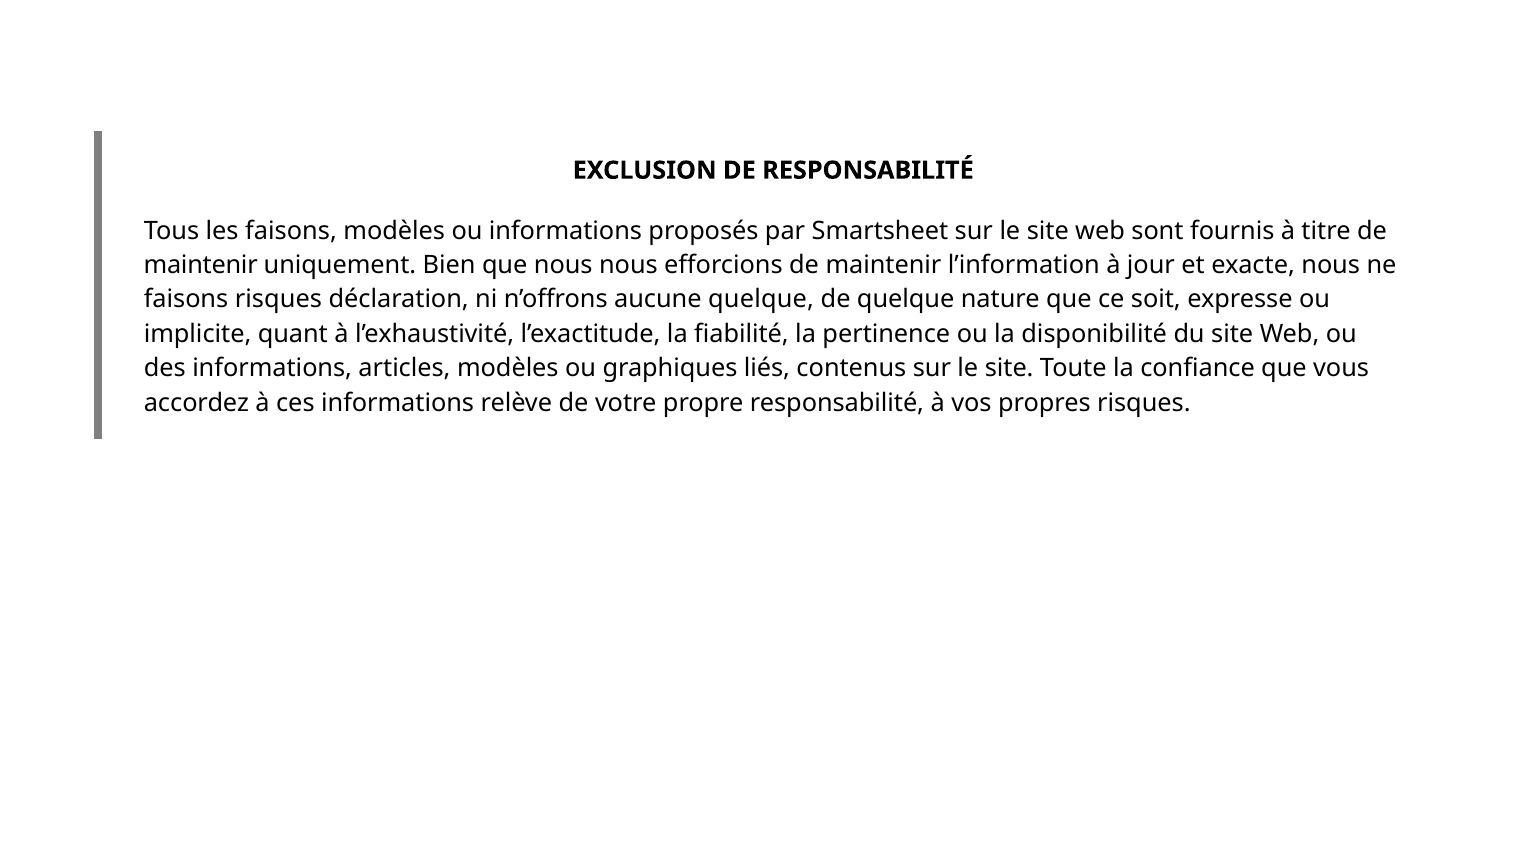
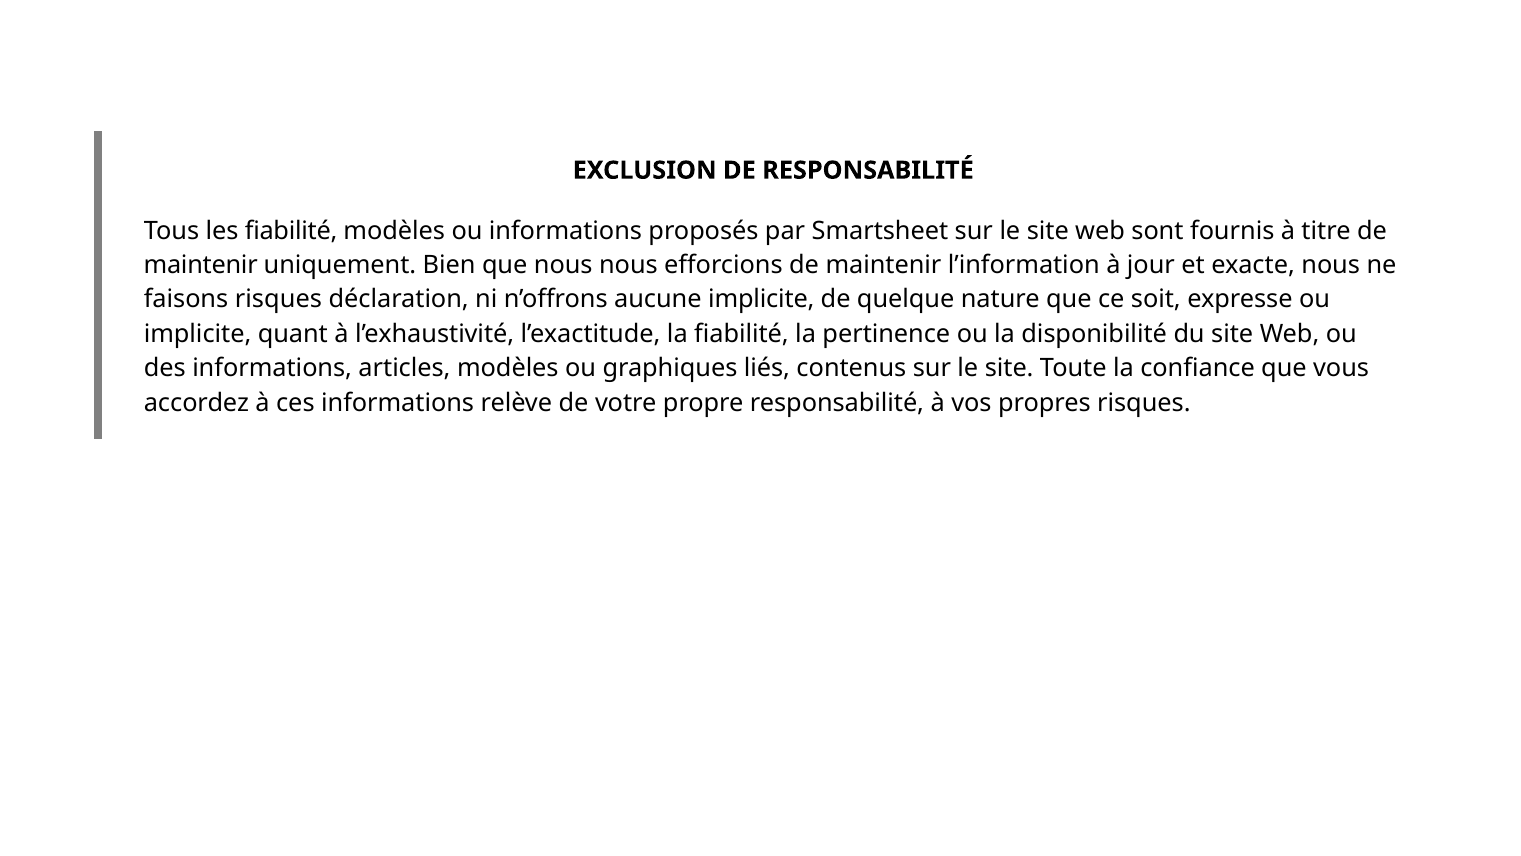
les faisons: faisons -> fiabilité (291, 231)
aucune quelque: quelque -> implicite (761, 299)
